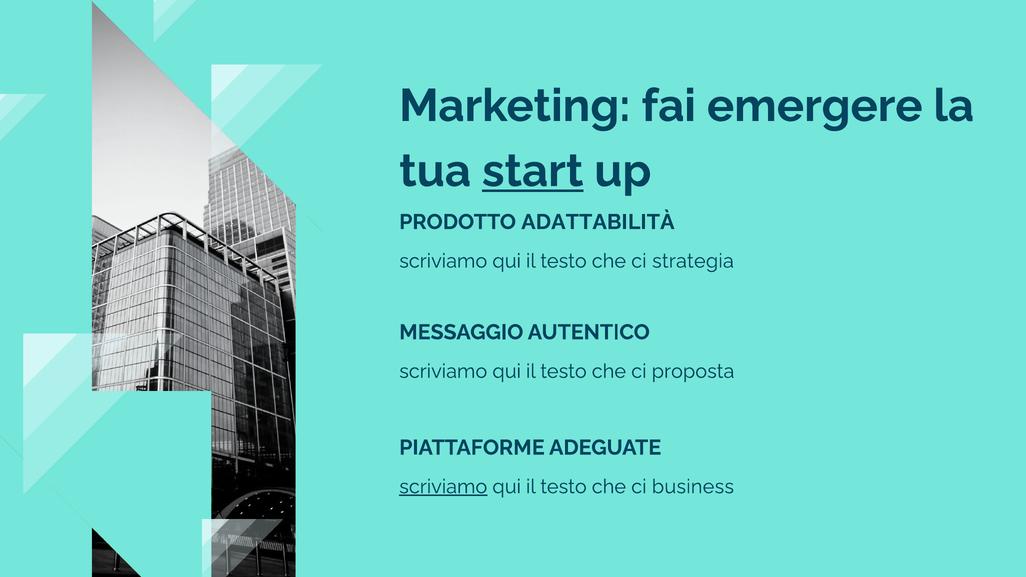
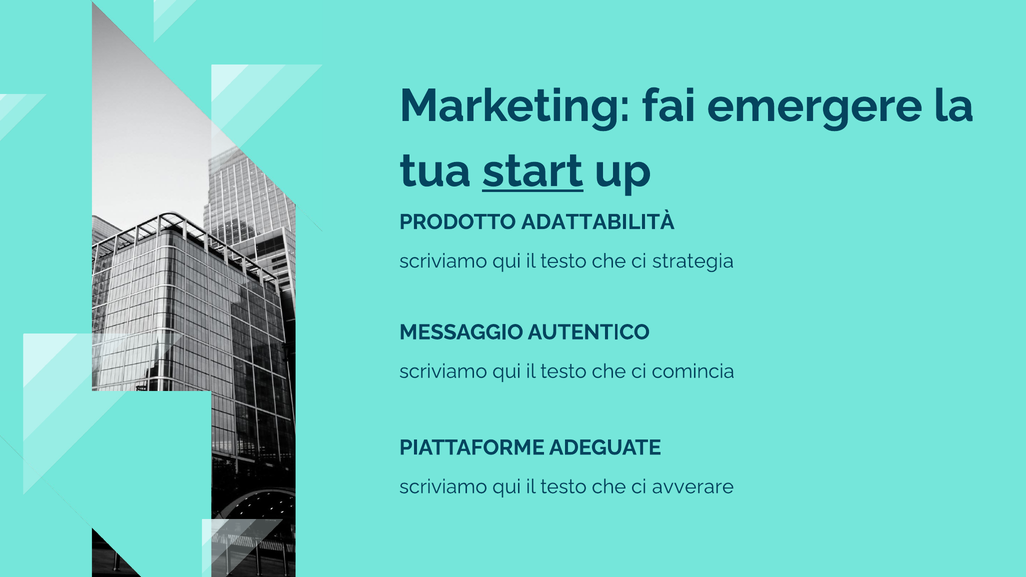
proposta: proposta -> comincia (693, 371)
scriviamo underline: present -> none (443, 487)
business: business -> avverare (693, 487)
